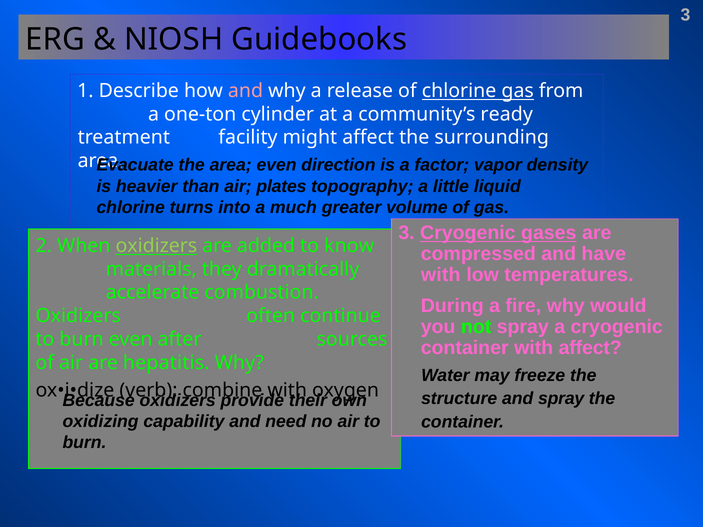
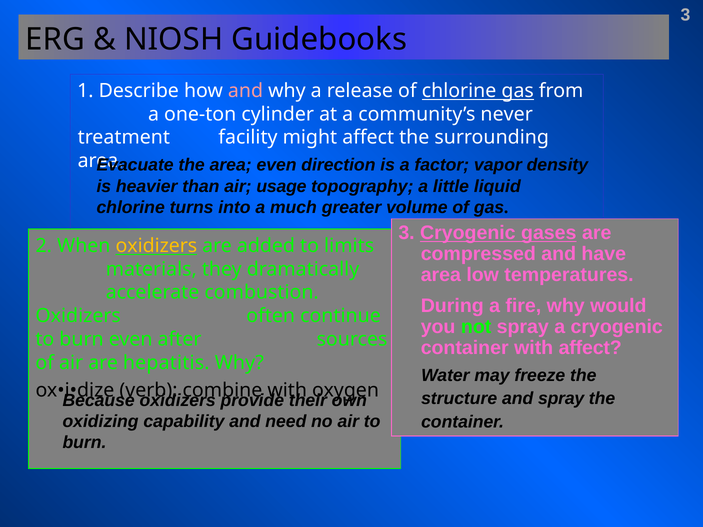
ready: ready -> never (507, 114)
plates: plates -> usage (281, 186)
oxidizers colour: light green -> yellow (156, 246)
know: know -> limits (349, 246)
with: with -> area (441, 275)
